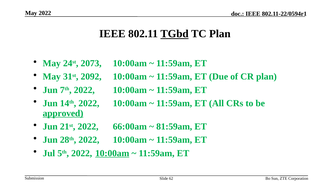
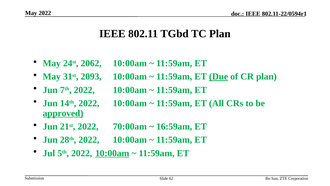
TGbd underline: present -> none (175, 34)
2073: 2073 -> 2062 (91, 63)
2092: 2092 -> 2093 (91, 76)
Due underline: none -> present (219, 76)
66:00am: 66:00am -> 70:00am (130, 126)
81:59am: 81:59am -> 16:59am (174, 126)
